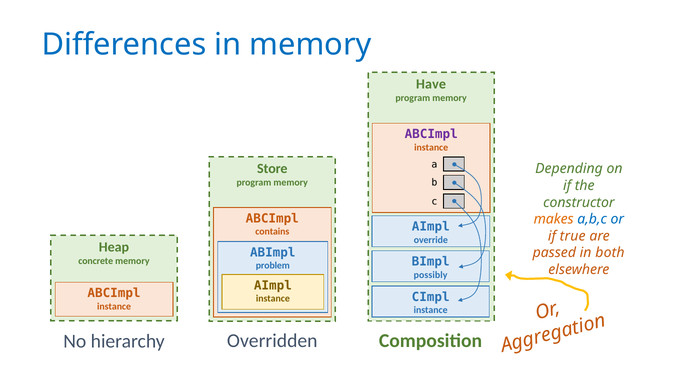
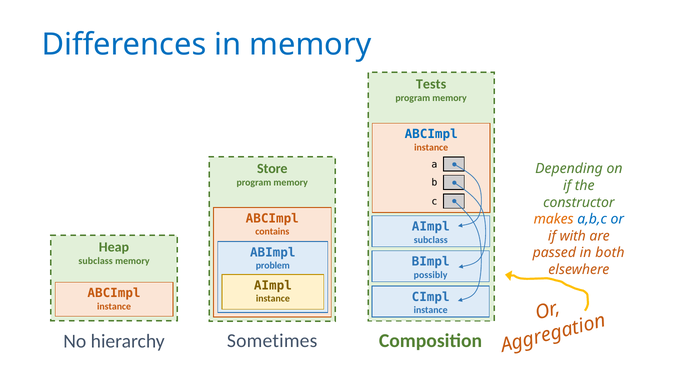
Have: Have -> Tests (431, 84)
ABCImpl colour: purple -> blue (431, 134)
true: true -> with (573, 236)
override: override -> subclass (431, 240)
concrete: concrete -> subclass (96, 262)
Overridden: Overridden -> Sometimes (272, 341)
